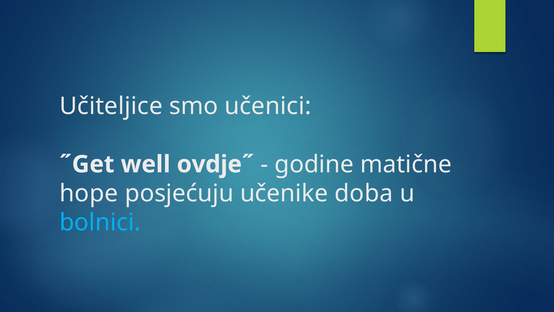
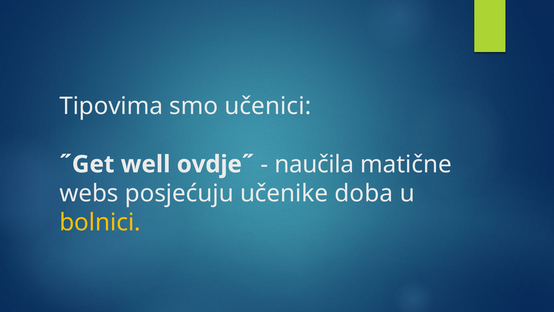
Učiteljice: Učiteljice -> Tipovima (111, 106)
godine: godine -> naučila (314, 164)
hope: hope -> webs (89, 193)
bolnici colour: light blue -> yellow (100, 222)
